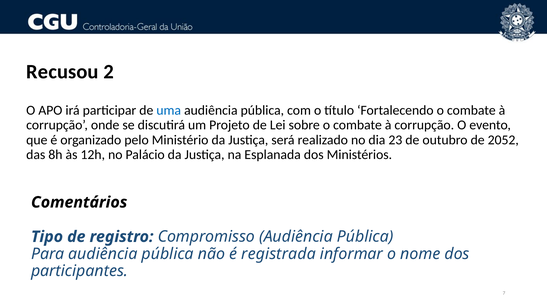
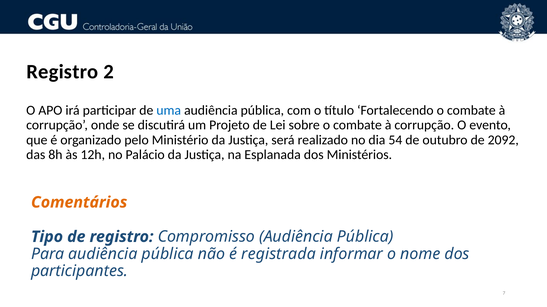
Recusou: Recusou -> Registro (62, 72)
23: 23 -> 54 (395, 140)
2052: 2052 -> 2092 (503, 140)
Comentários colour: black -> orange (79, 203)
